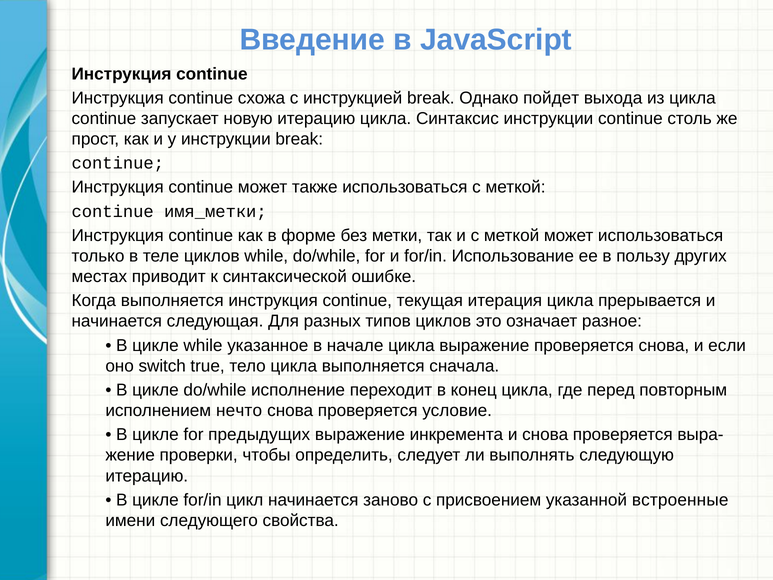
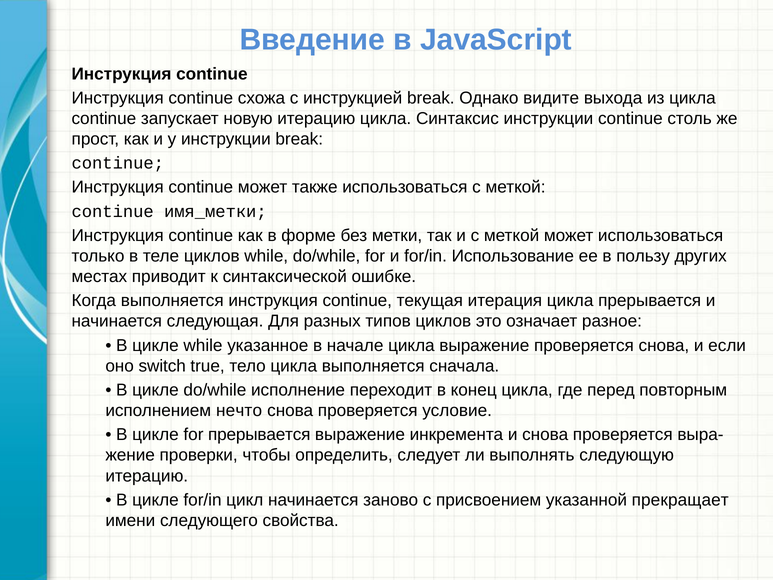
пойдет: пойдет -> видите (551, 98)
for предыдущих: предыдущих -> прерывается (259, 435)
встроенные: встроенные -> прекращает (680, 500)
